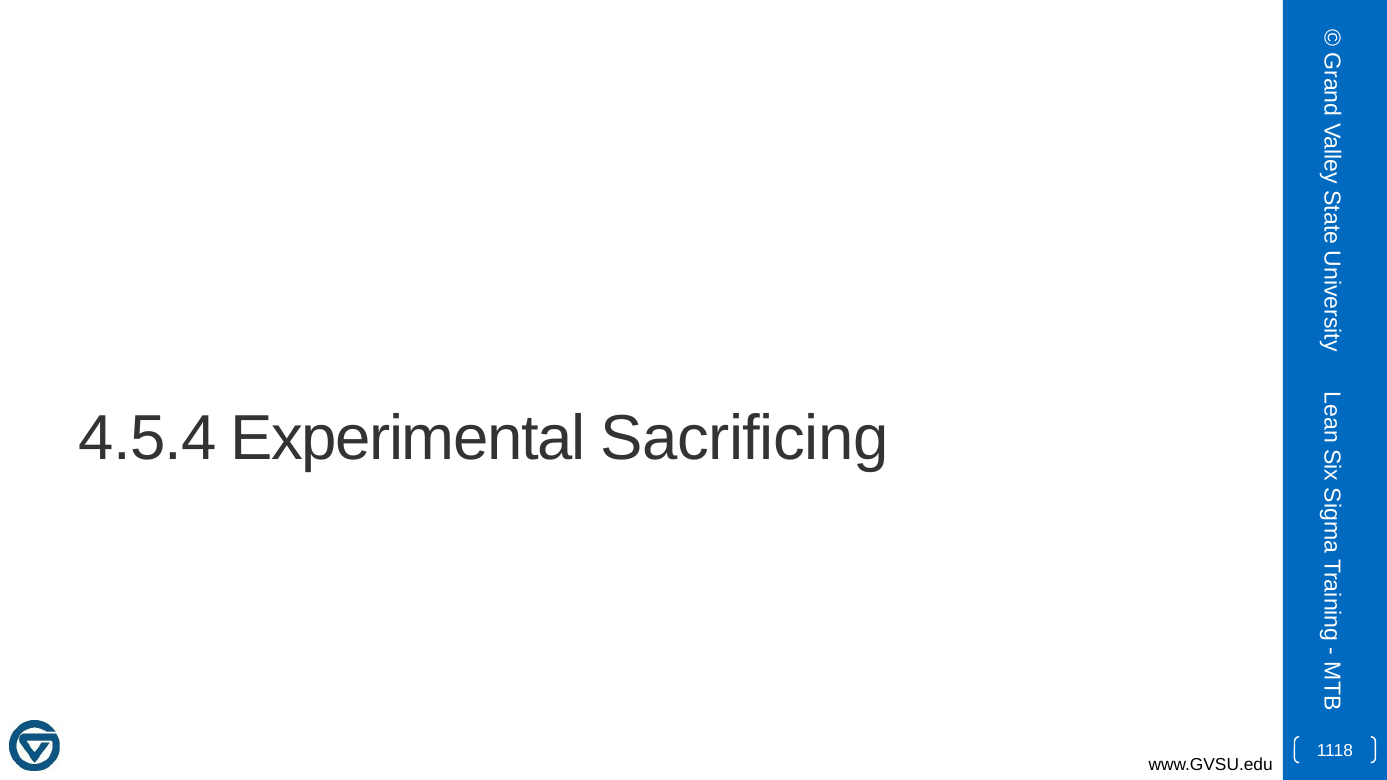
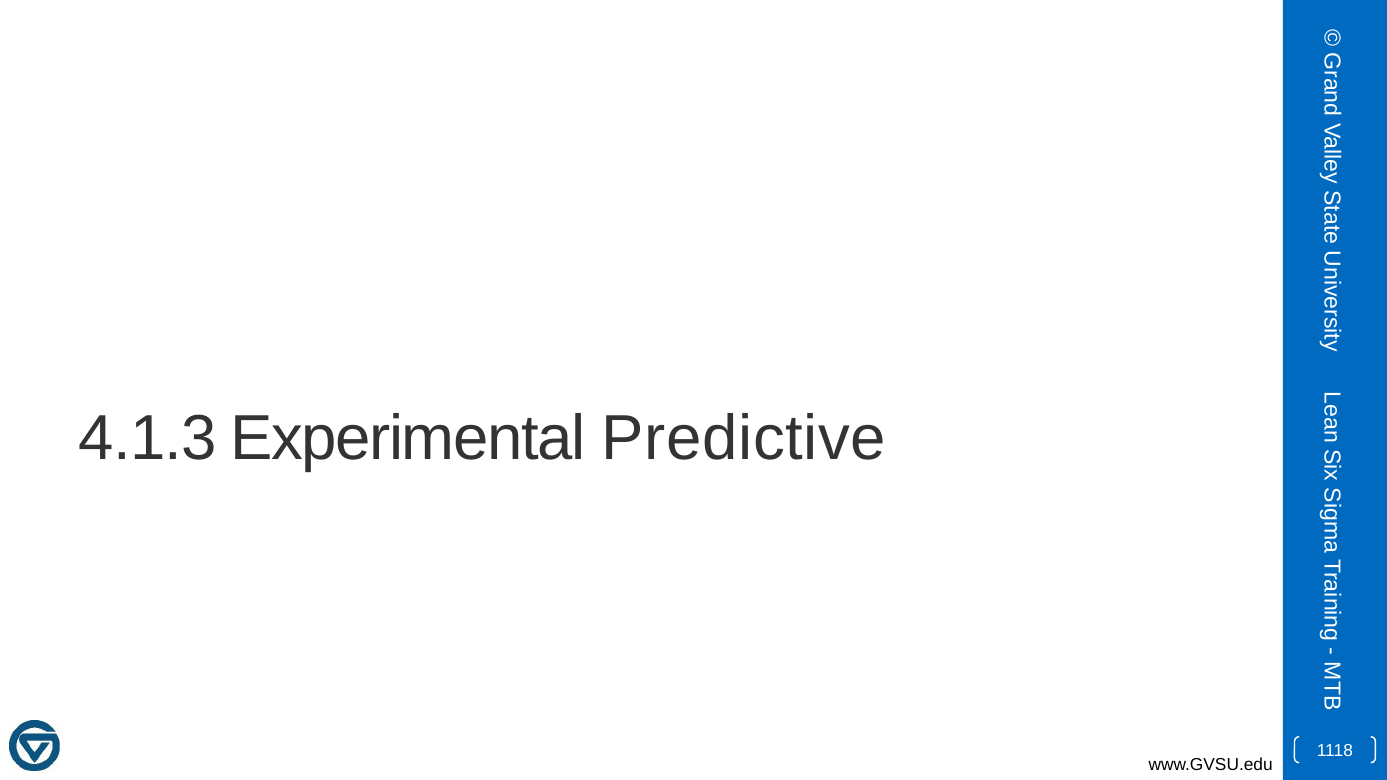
4.5.4: 4.5.4 -> 4.1.3 (148, 438)
Sacrificing: Sacrificing -> Predictive (744, 438)
